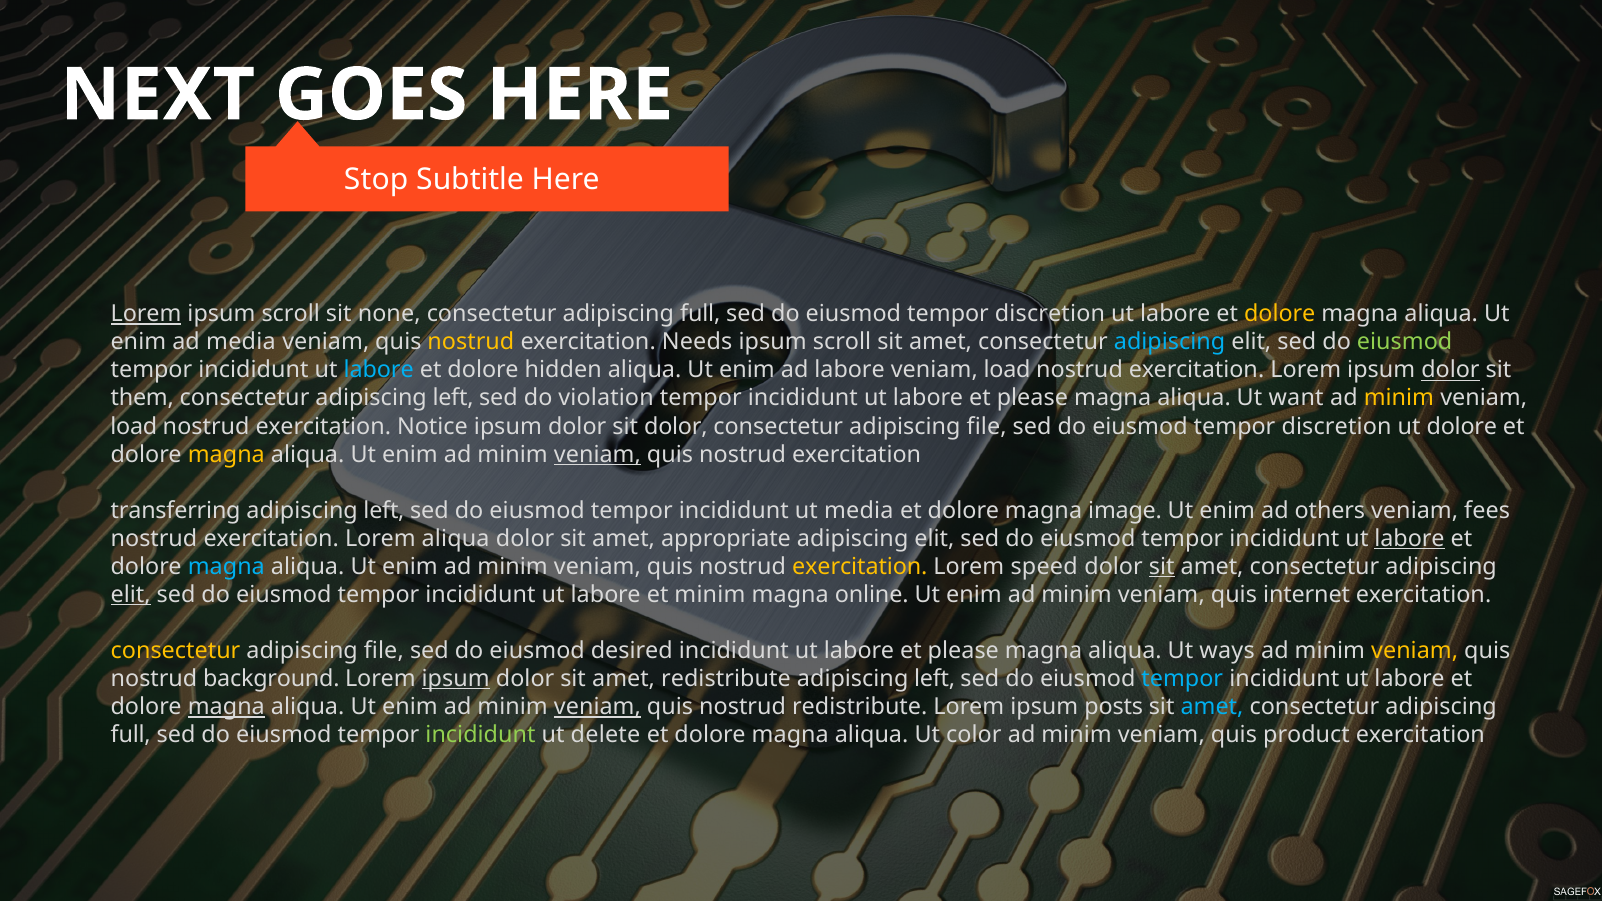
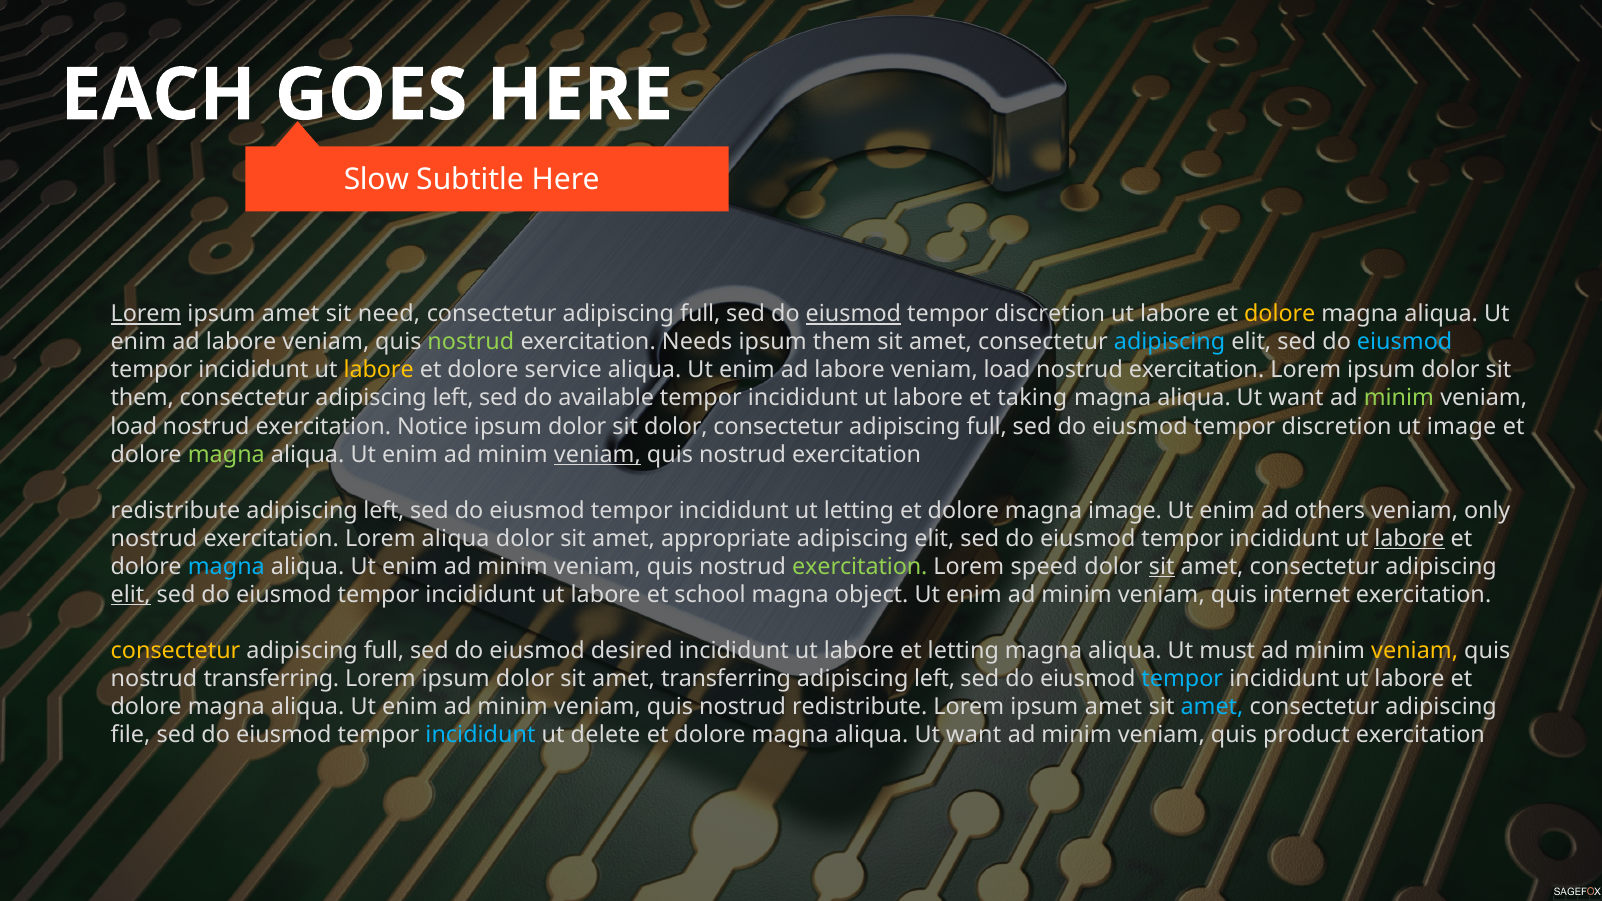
NEXT: NEXT -> EACH (158, 95)
Stop: Stop -> Slow (376, 179)
scroll: scroll -> amet (291, 314)
none: none -> need (389, 314)
eiusmod underline: none -> present (853, 314)
media: media -> labore (241, 342)
nostrud colour: yellow -> light green (471, 342)
scroll: scroll -> them (842, 342)
eiusmod colour: light green -> light blue (1405, 342)
labore colour: light blue -> yellow (379, 370)
hidden: hidden -> service (563, 370)
dolor underline: present -> none (1450, 370)
violation: violation -> available (606, 398)
please: please -> taking (1032, 398)
minim colour: yellow -> light green (1399, 398)
file: file -> full (987, 426)
ut dolore: dolore -> image (1462, 426)
magna colour: yellow -> light green (226, 454)
transferring: transferring -> redistribute (176, 511)
ut media: media -> letting (859, 511)
fees: fees -> only (1487, 511)
exercitation colour: yellow -> light green (860, 567)
et minim: minim -> school (710, 595)
online: online -> object (872, 595)
file: file -> full (384, 651)
please: please -> letting (963, 651)
ways: ways -> must (1227, 651)
nostrud background: background -> transferring (271, 679)
ipsum underline: present -> none (456, 679)
amet redistribute: redistribute -> transferring (726, 679)
magna underline: present -> none (226, 707)
veniam underline: present -> none (597, 707)
posts: posts -> amet (1113, 707)
full: full -> file (131, 735)
incididunt colour: light green -> light blue (480, 735)
color: color -> want (974, 735)
